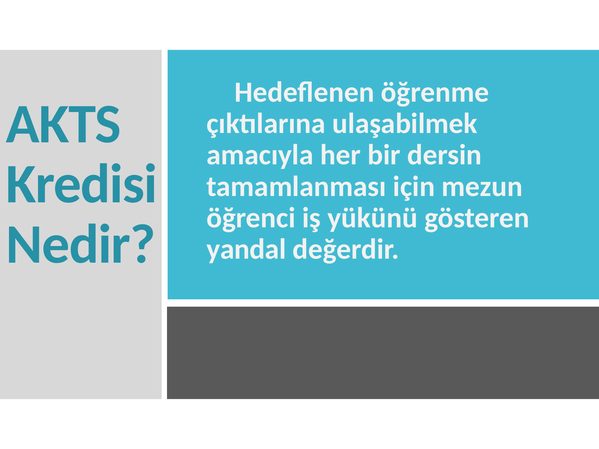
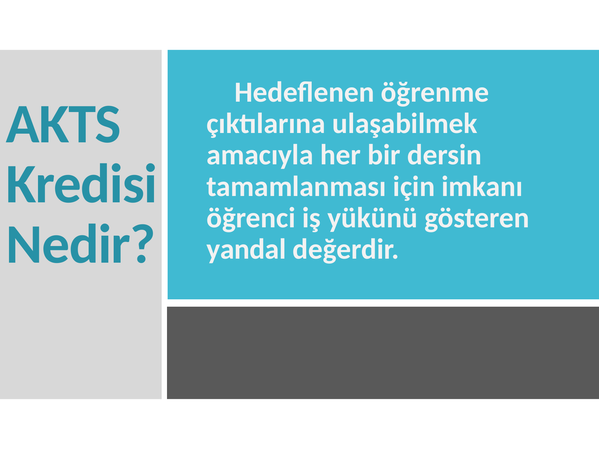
mezun: mezun -> imkanı (482, 187)
